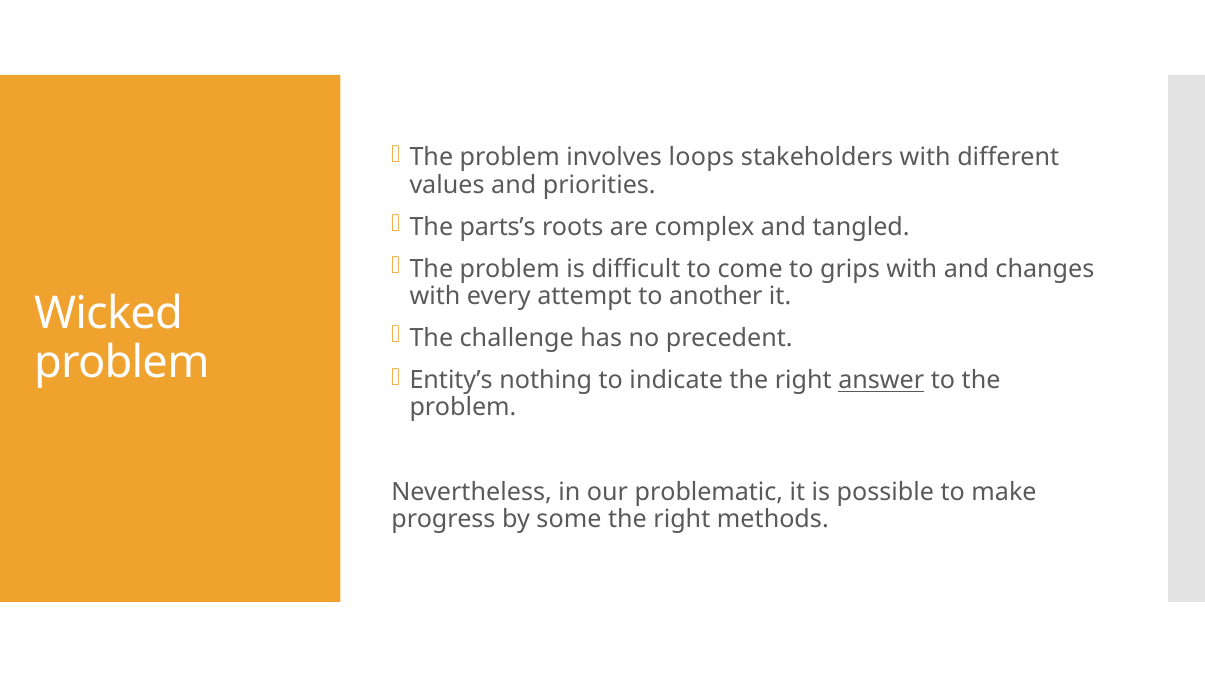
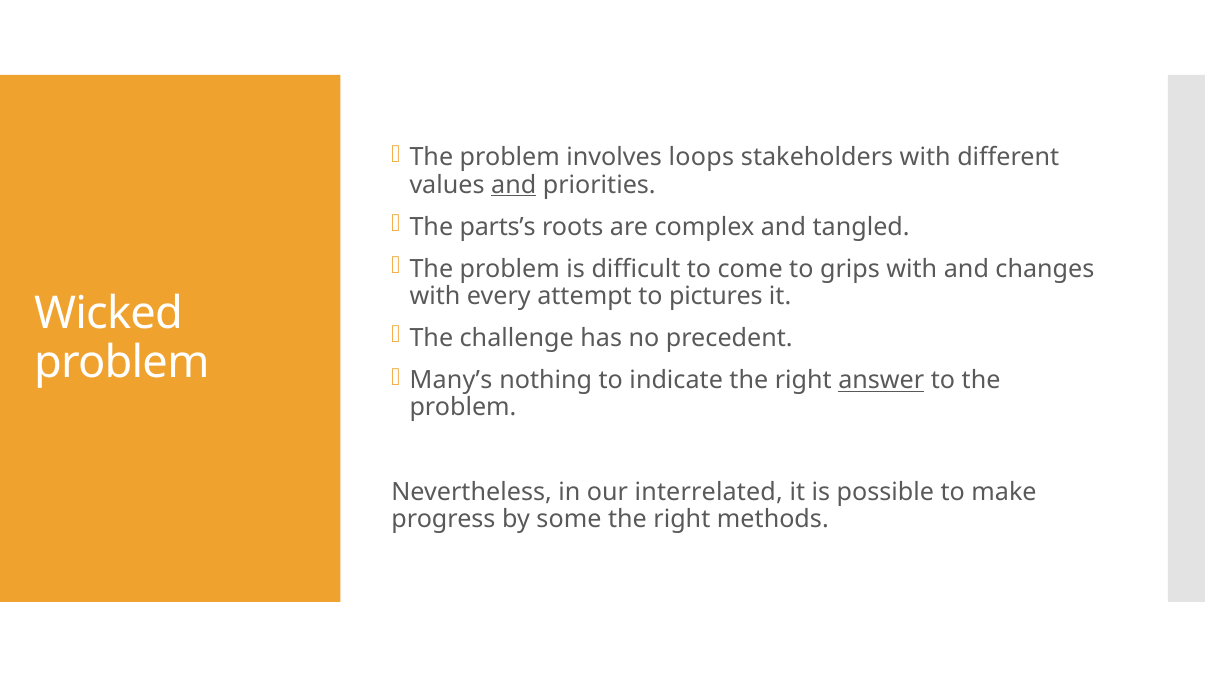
and underline: none -> present (514, 185)
another: another -> pictures (716, 296)
Entity’s: Entity’s -> Many’s (451, 380)
problematic: problematic -> interrelated (709, 492)
